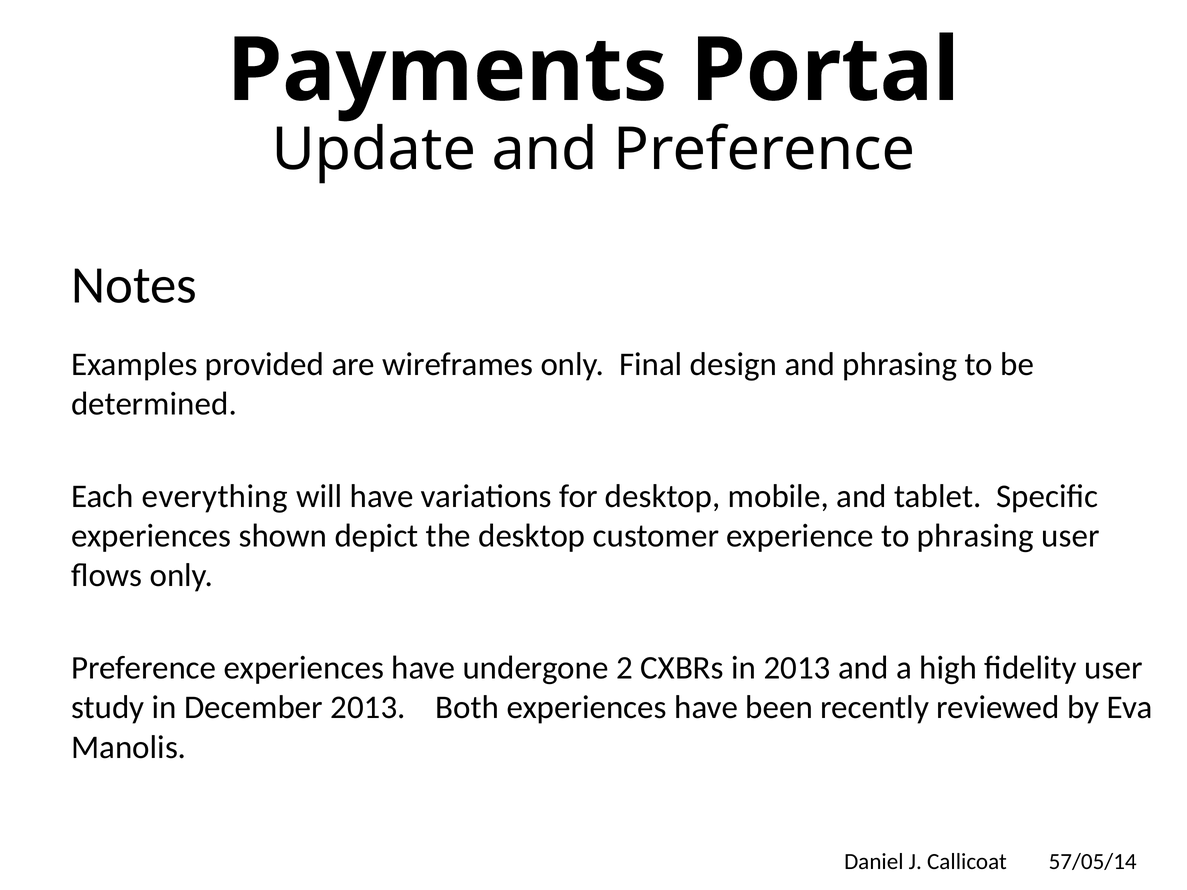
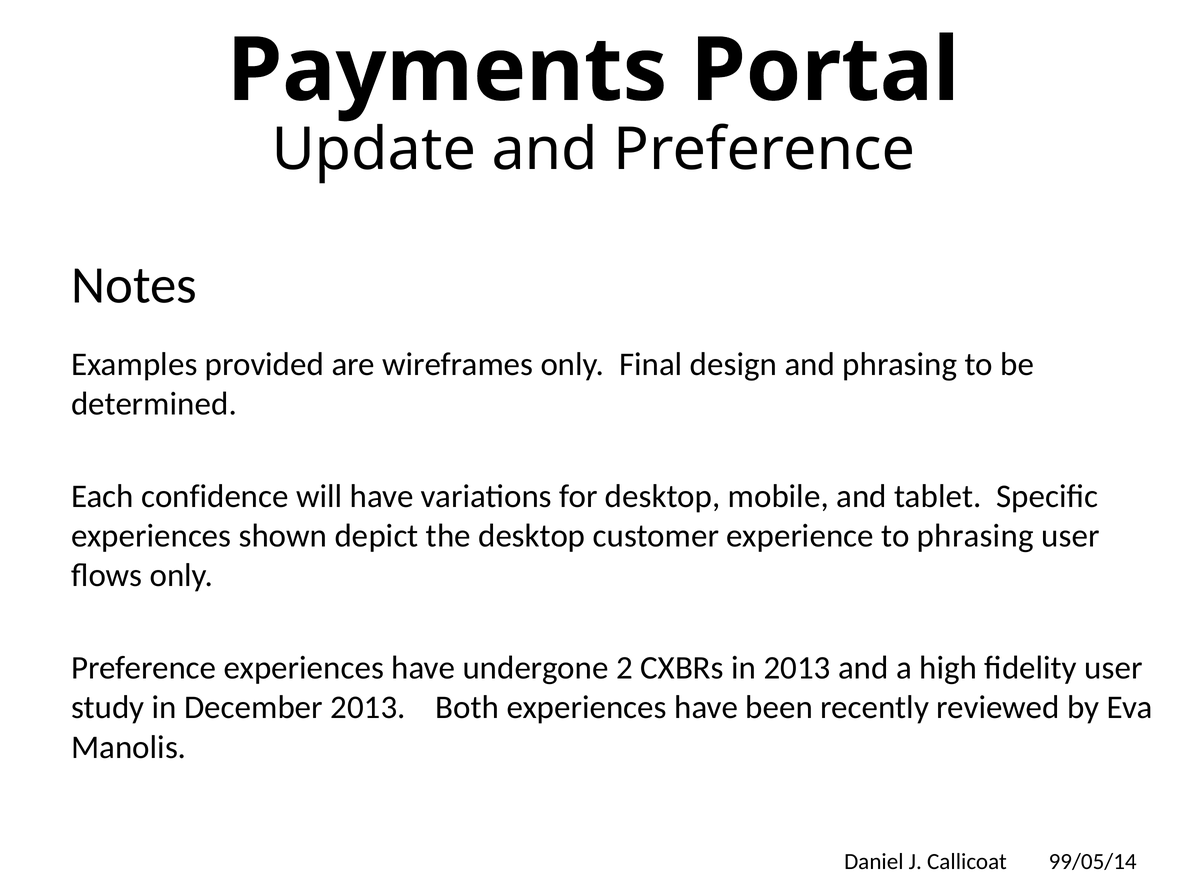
everything: everything -> confidence (215, 496)
57/05/14: 57/05/14 -> 99/05/14 (1093, 862)
